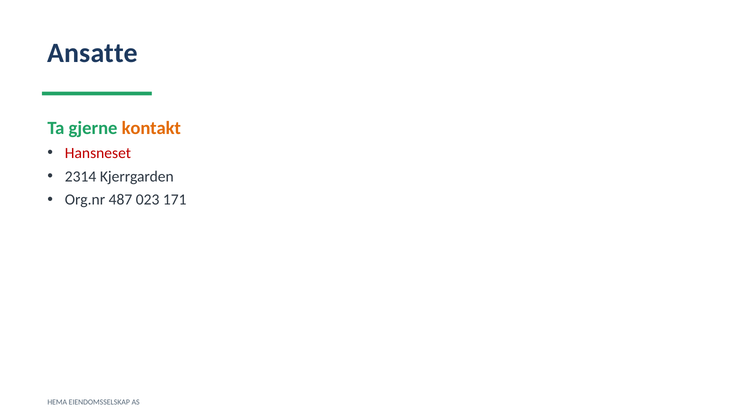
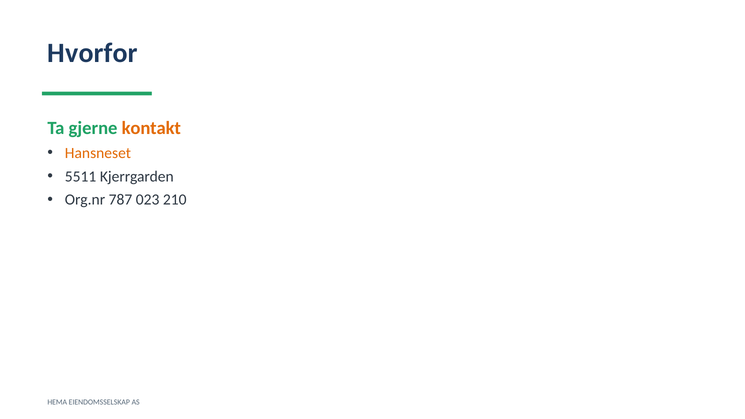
Ansatte: Ansatte -> Hvorfor (93, 53)
Hansneset colour: red -> orange (98, 153)
2314: 2314 -> 5511 (81, 176)
487: 487 -> 787 (120, 200)
171: 171 -> 210 (175, 200)
